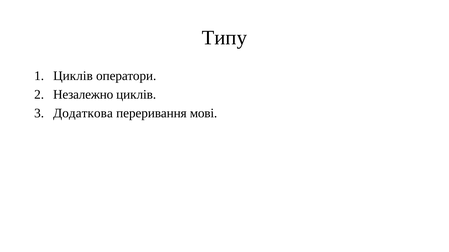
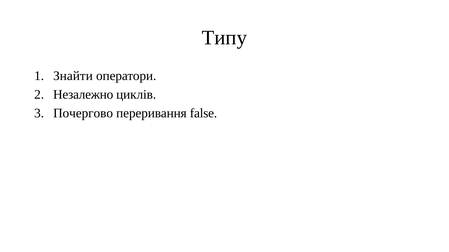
Циклів: Циклів -> Знайти (73, 76)
Додаткова: Додаткова -> Почергово (83, 114)
мові: мові -> false (204, 114)
